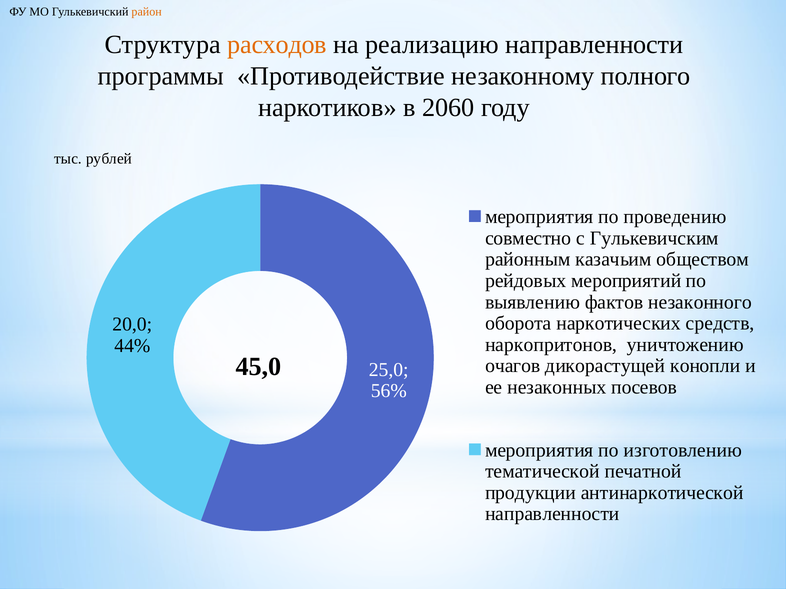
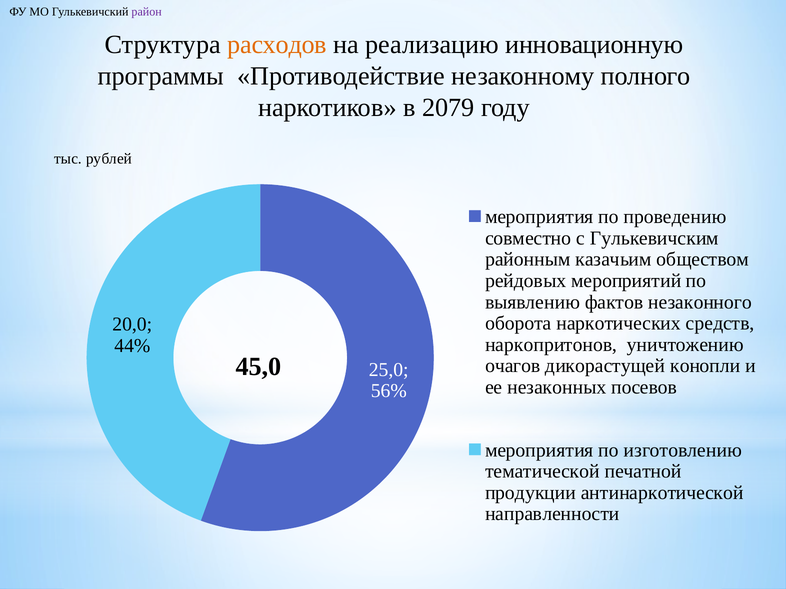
район colour: orange -> purple (147, 12)
реализацию направленности: направленности -> инновационную (594, 45)
2060: 2060 -> 2079 (448, 108)
